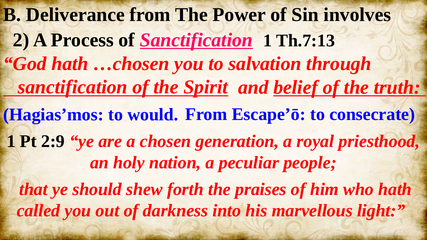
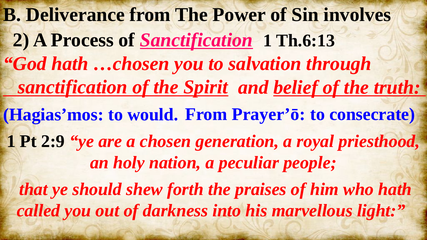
Th.7:13: Th.7:13 -> Th.6:13 (306, 41)
Escape’ō: Escape’ō -> Prayer’ō (269, 114)
